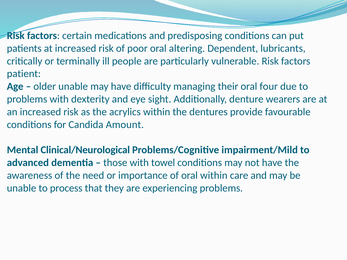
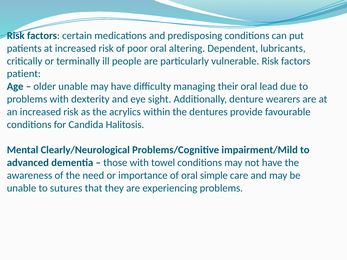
four: four -> lead (269, 87)
Amount: Amount -> Halitosis (125, 125)
Clinical/Neurological: Clinical/Neurological -> Clearly/Neurological (85, 150)
oral within: within -> simple (214, 176)
process: process -> sutures (66, 188)
